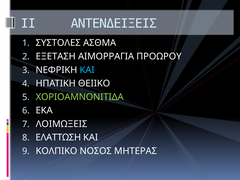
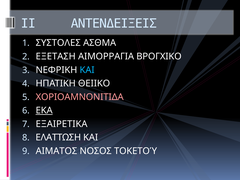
ΠΡΟΩΡΟΥ: ΠΡΟΩΡΟΥ -> ΒΡΟΓΧΙΚΟ (159, 56)
ΧΟΡΙΟΑΜΝΟΝΙΤΙΔΑ colour: light green -> pink (80, 97)
ΕΚΑ underline: none -> present (44, 110)
ΛΟΙΜΩΞΕΙΣ: ΛΟΙΜΩΞΕΙΣ -> ΕΞΑΙΡΕΤΙΚΑ (62, 124)
ΚΟΛΠΙΚΟ: ΚΟΛΠΙΚΟ -> ΑΙΜΑΤΟΣ (56, 151)
ΜΗΤΕΡΑΣ: ΜΗΤΕΡΑΣ -> ΤΟΚΕΤΟΎ (136, 151)
